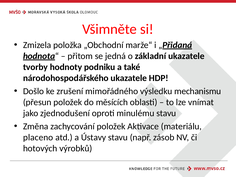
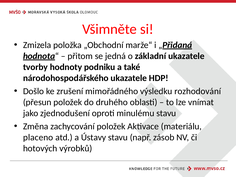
mechanismu: mechanismu -> rozhodování (198, 91)
měsících: měsících -> druhého (112, 102)
